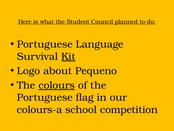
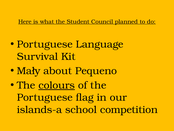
Kit underline: present -> none (68, 56)
Logo: Logo -> Mały (29, 71)
colours-a: colours-a -> islands-a (40, 109)
